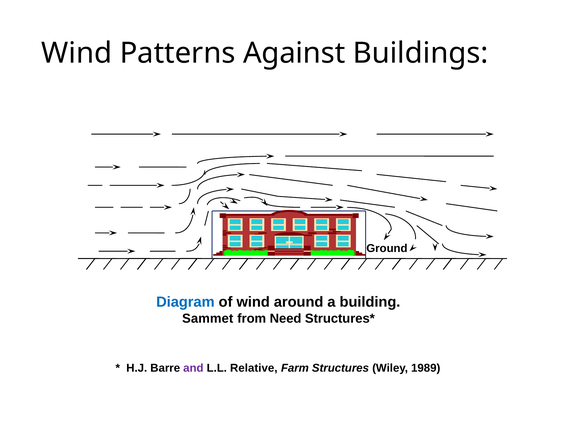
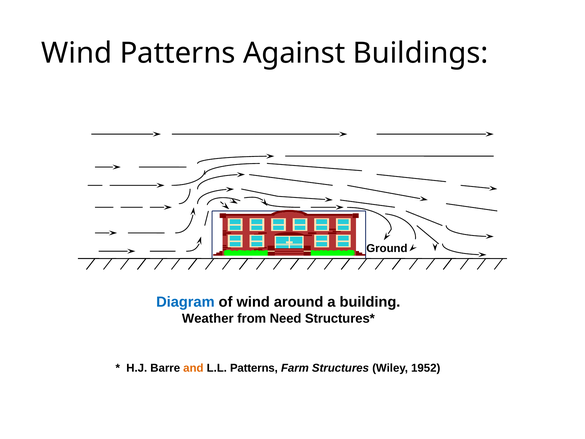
Sammet: Sammet -> Weather (208, 318)
and colour: purple -> orange (193, 368)
L.L Relative: Relative -> Patterns (254, 368)
1989: 1989 -> 1952 (426, 368)
